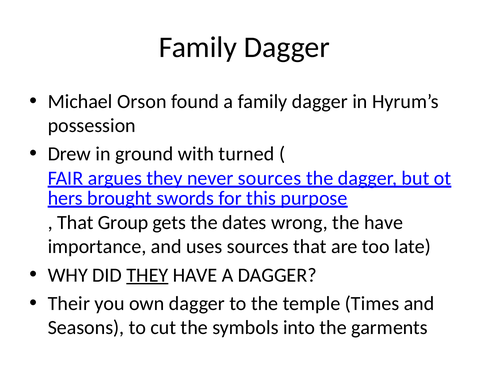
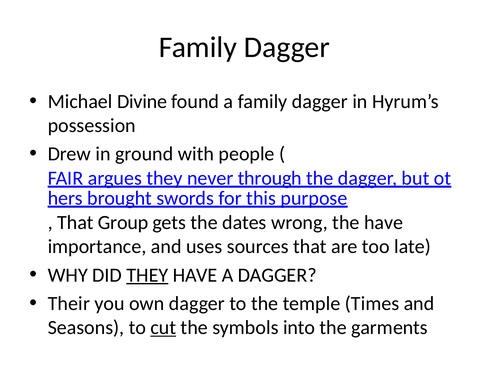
Orson: Orson -> Divine (142, 101)
turned: turned -> people (247, 154)
never sources: sources -> through (270, 178)
cut underline: none -> present (163, 327)
